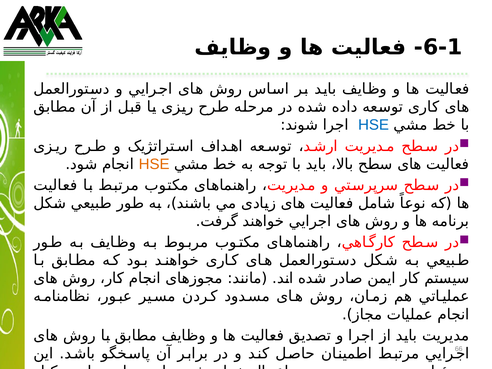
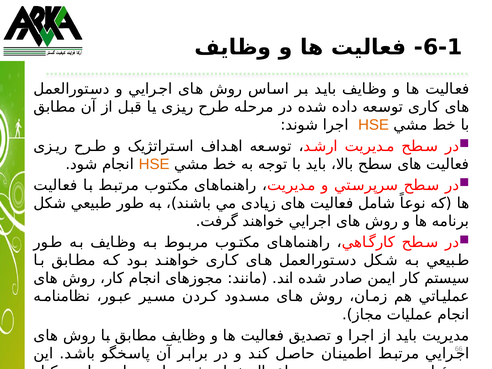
HSE colour: blue -> orange (374, 125)
